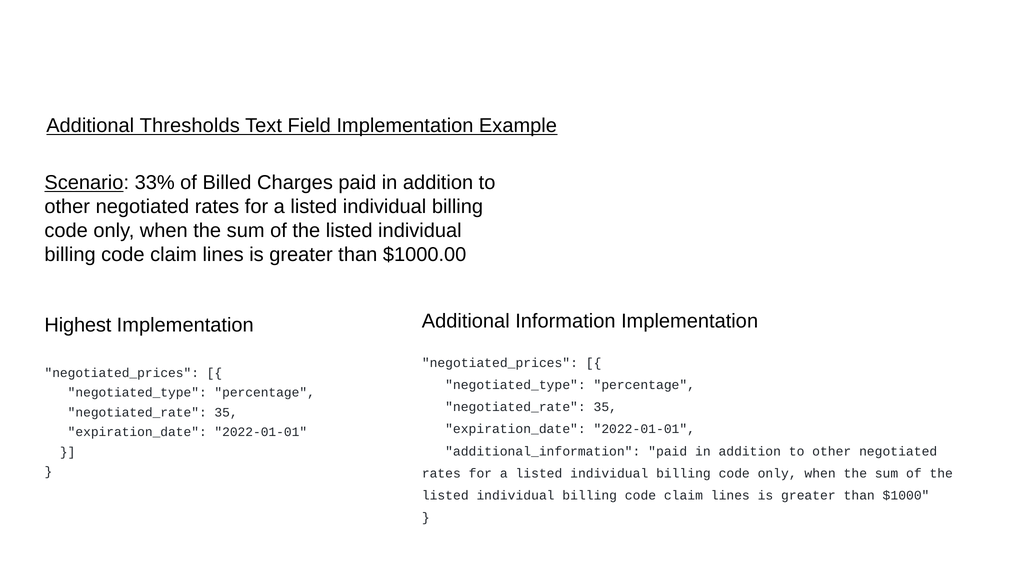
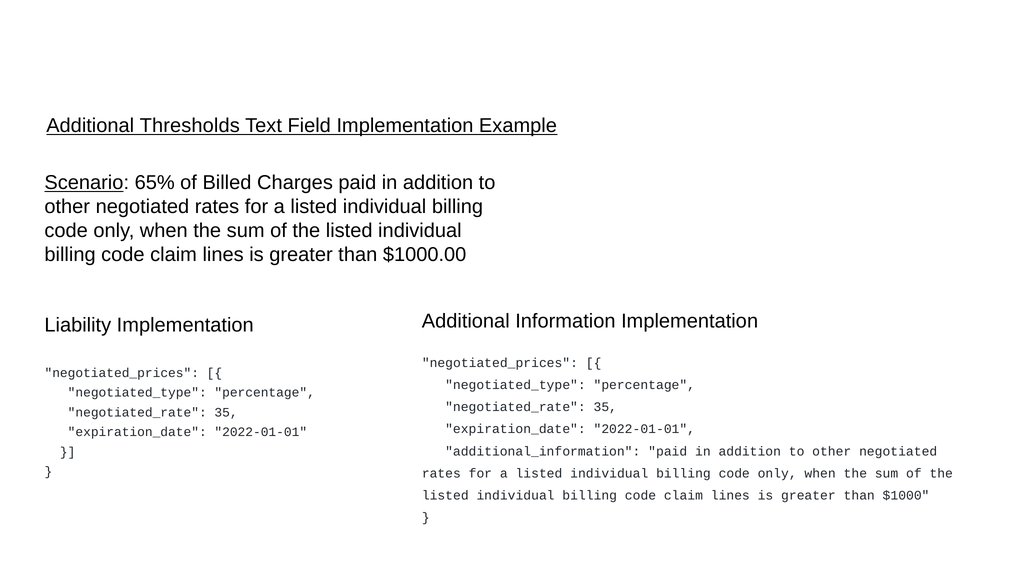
33%: 33% -> 65% (155, 183)
Highest: Highest -> Liability (78, 325)
